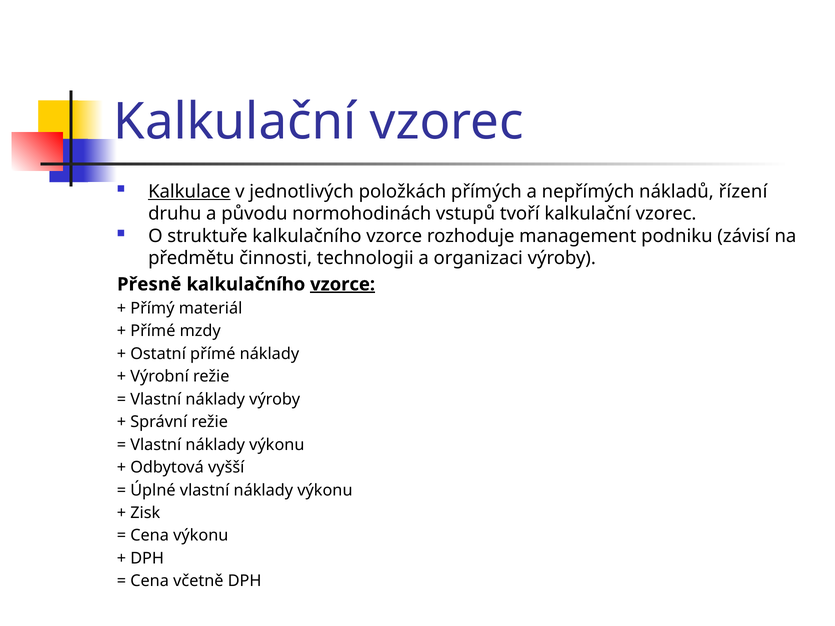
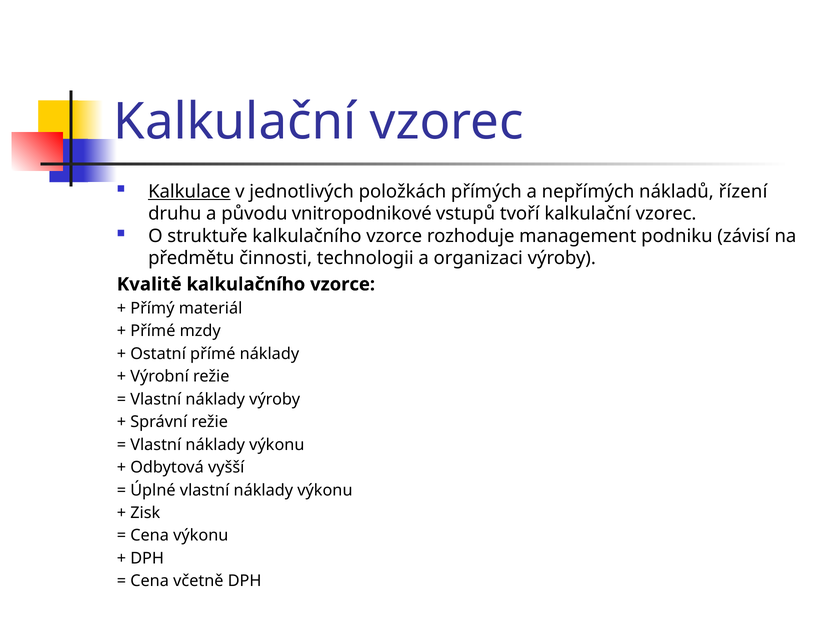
normohodinách: normohodinách -> vnitropodnikové (362, 214)
Přesně: Přesně -> Kvalitě (149, 284)
vzorce underline: present -> none (343, 284)
